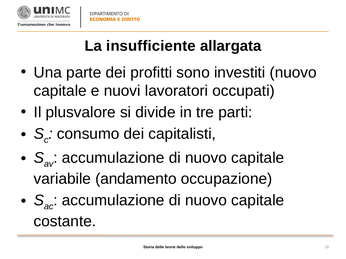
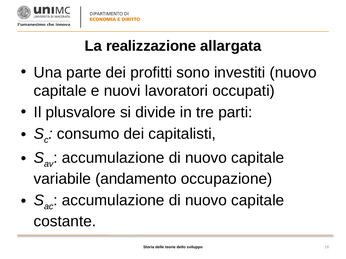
insufficiente: insufficiente -> realizzazione (151, 46)
